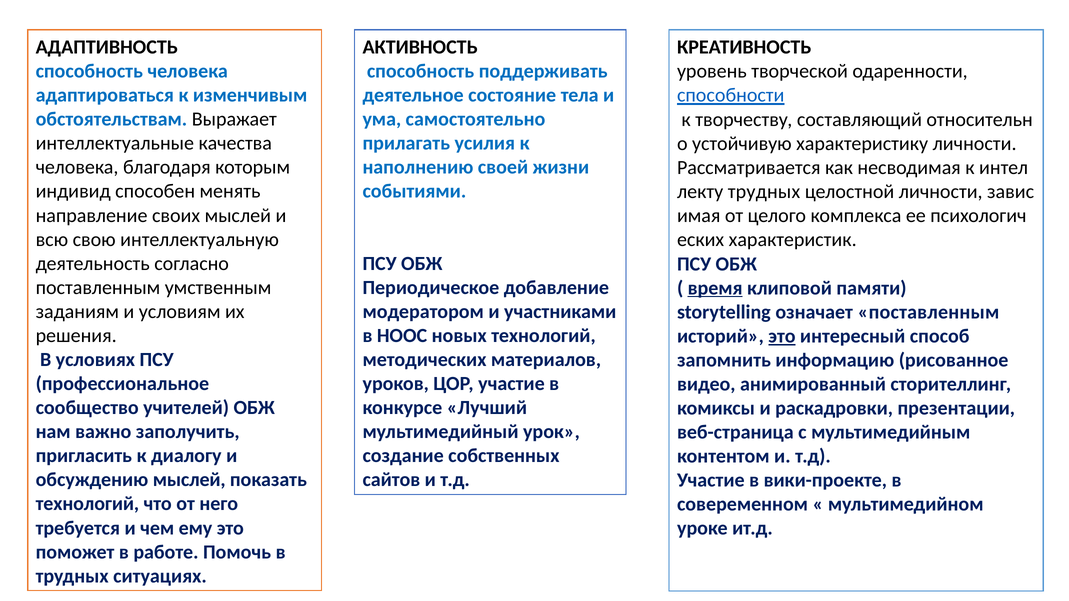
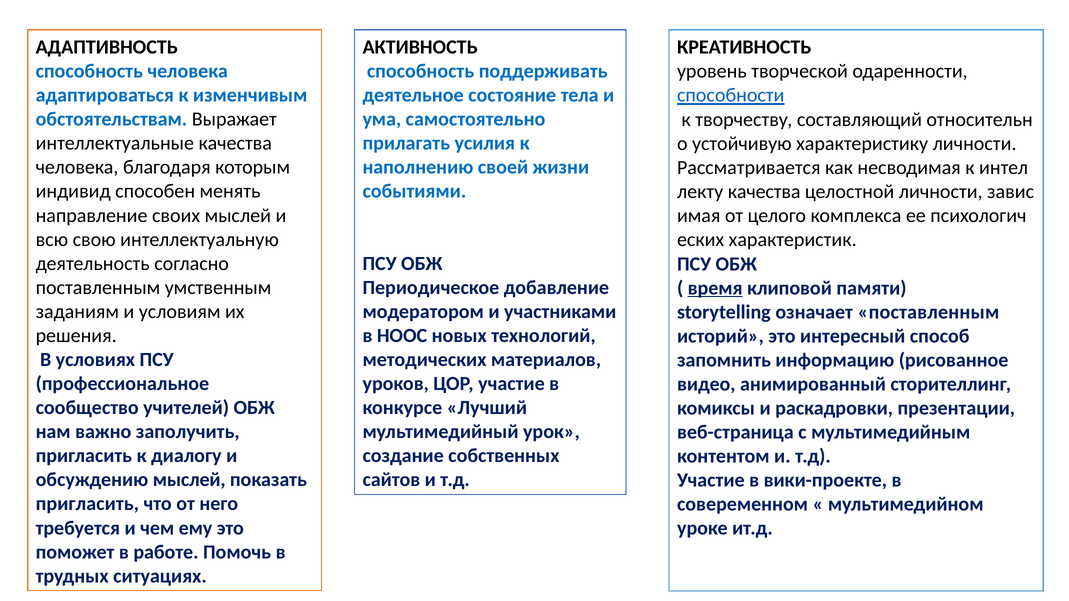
трудных: трудных -> качества (764, 192)
это underline: present -> none (782, 336)
технологий: технологий -> пригласить (87, 504)
